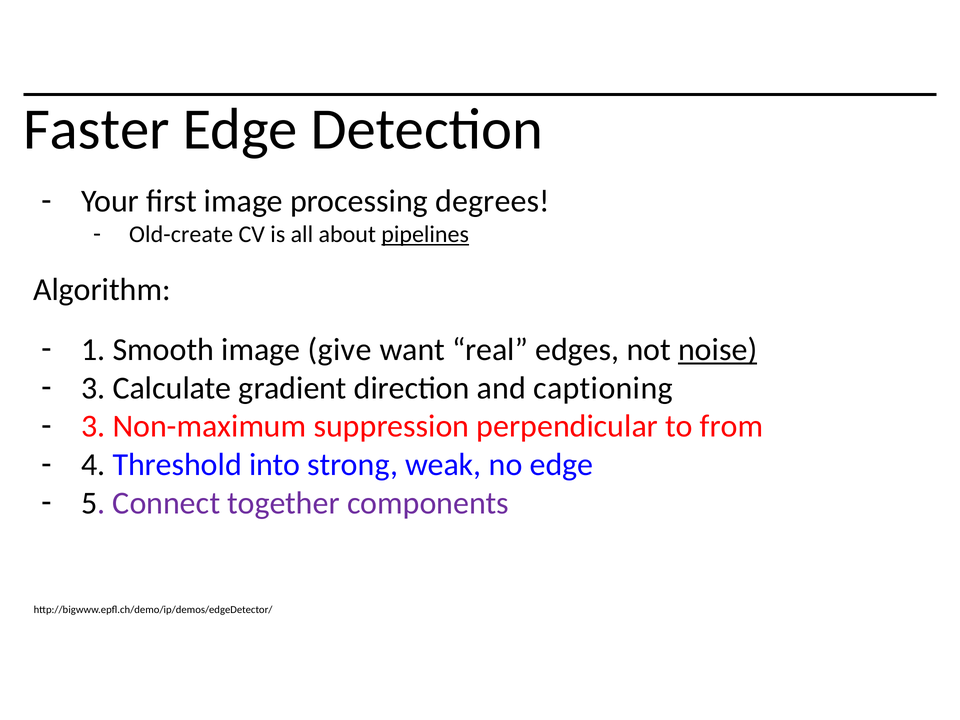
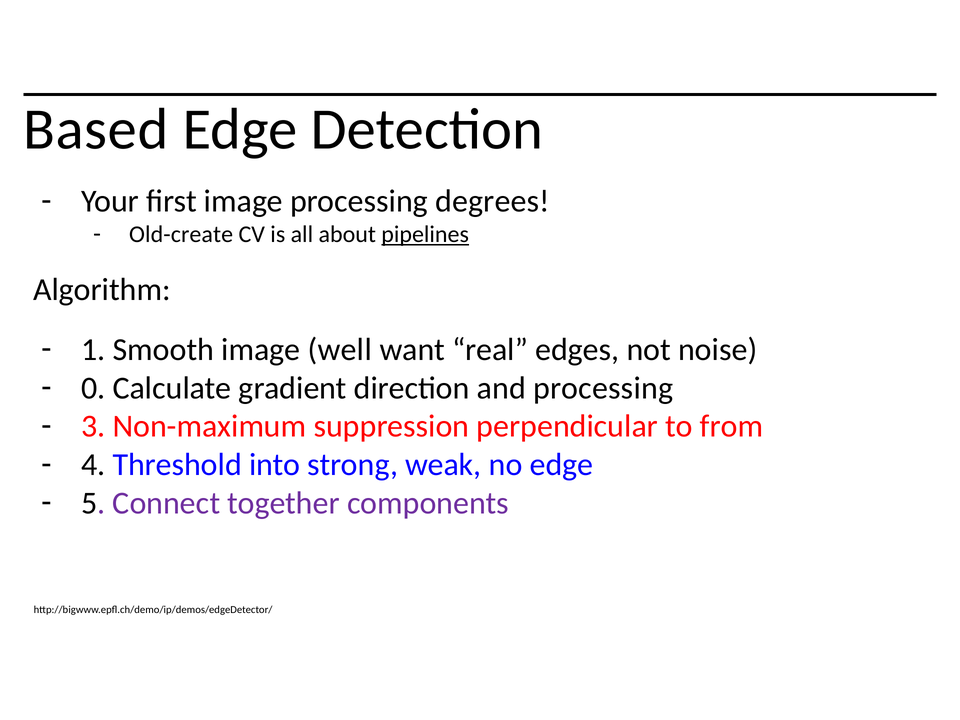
Faster: Faster -> Based (96, 130)
give: give -> well (340, 350)
noise underline: present -> none (718, 350)
3: 3 -> 0 (93, 388)
and captioning: captioning -> processing (603, 388)
